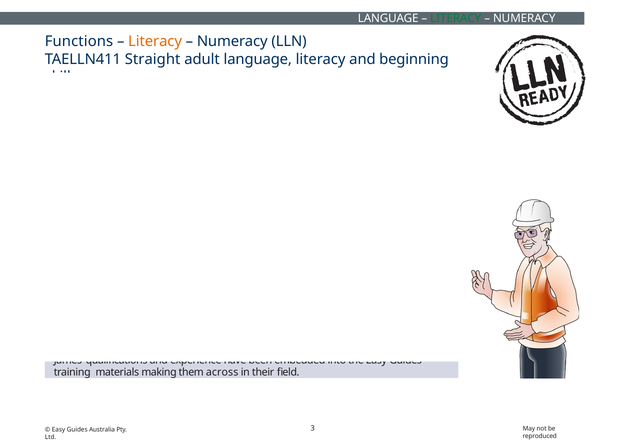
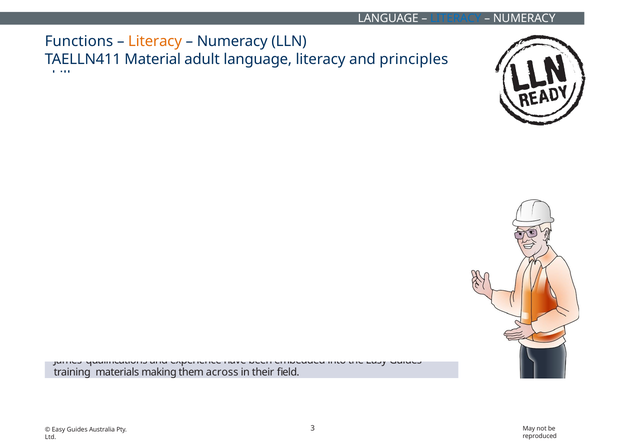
LITERACY colour: green -> blue (456, 19)
Straight: Straight -> Material (153, 59)
and beginning: beginning -> principles (414, 59)
